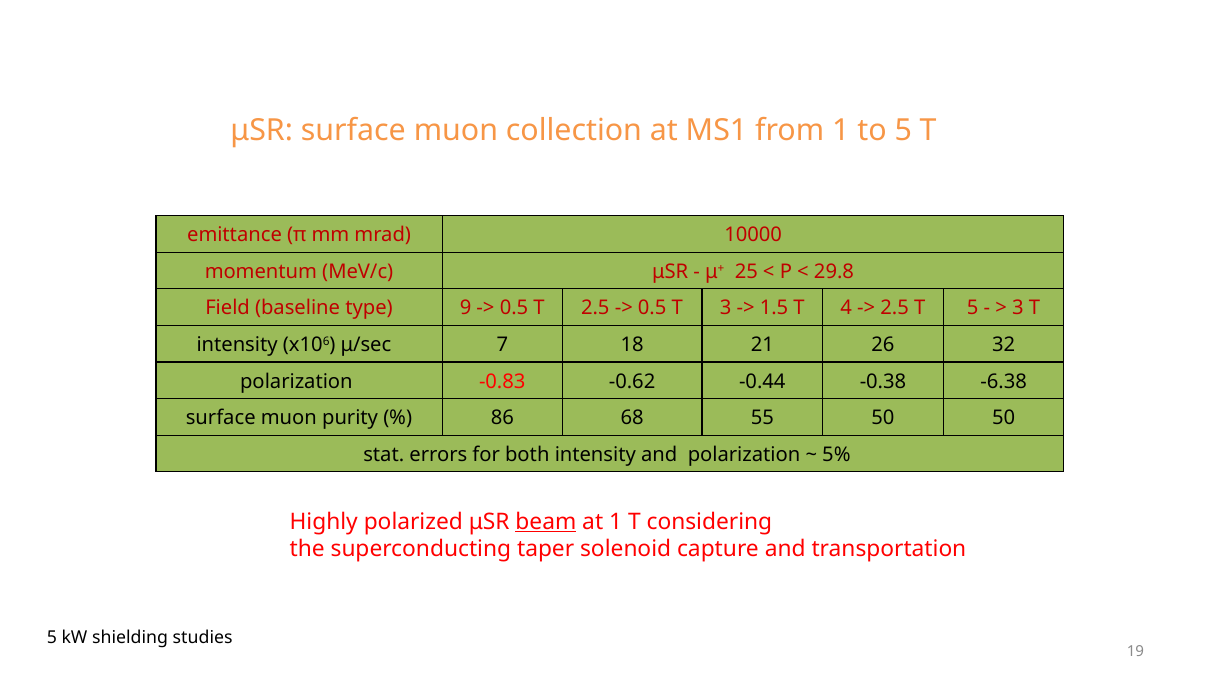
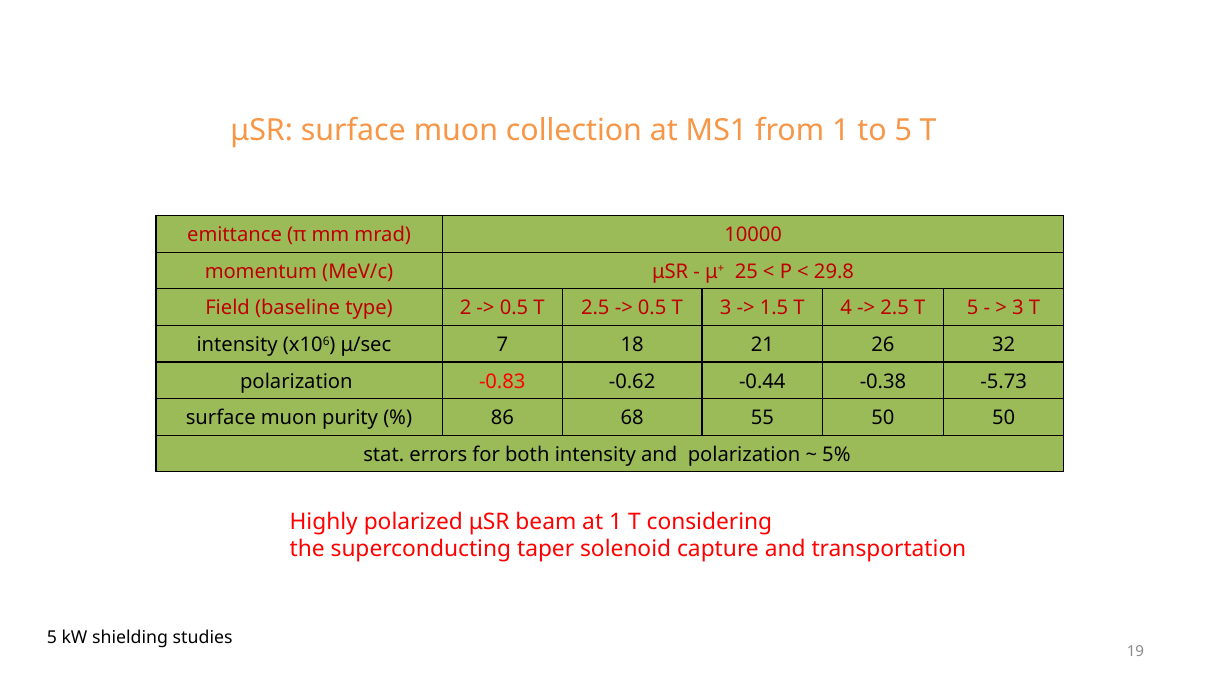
9: 9 -> 2 (466, 308)
-6.38: -6.38 -> -5.73 (1004, 381)
beam underline: present -> none (546, 521)
